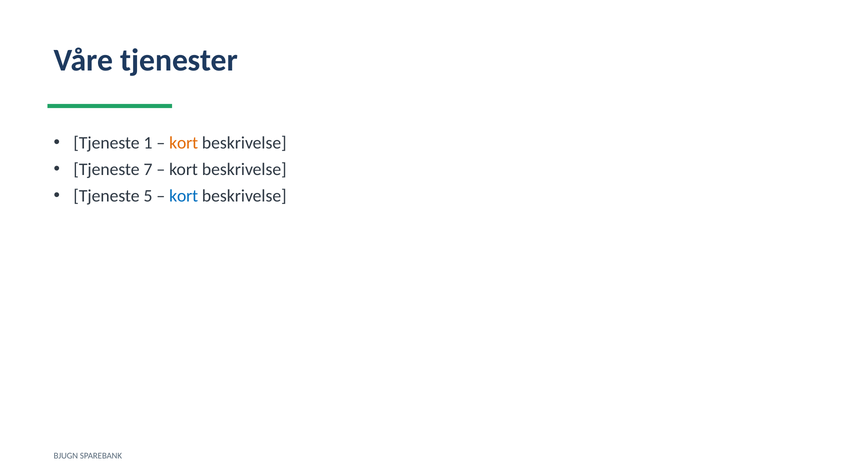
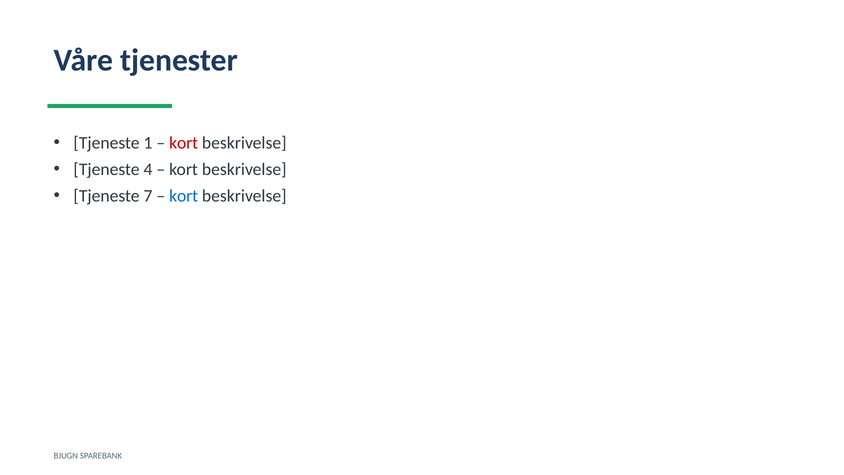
kort colour: orange -> red (184, 143)
7: 7 -> 4 (148, 169)
5: 5 -> 7 (148, 196)
